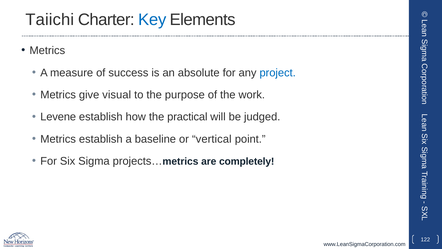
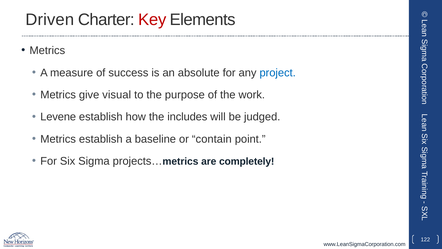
Taiichi: Taiichi -> Driven (50, 20)
Key colour: blue -> red (152, 20)
practical: practical -> includes (187, 117)
vertical: vertical -> contain (212, 139)
